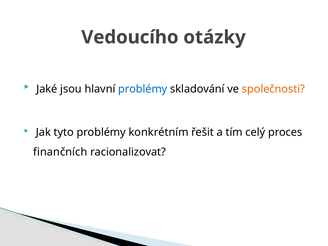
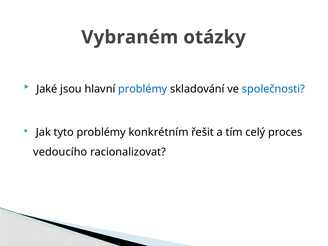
Vedoucího: Vedoucího -> Vybraném (130, 37)
společnosti colour: orange -> blue (273, 89)
finančních: finančních -> vedoucího (60, 152)
